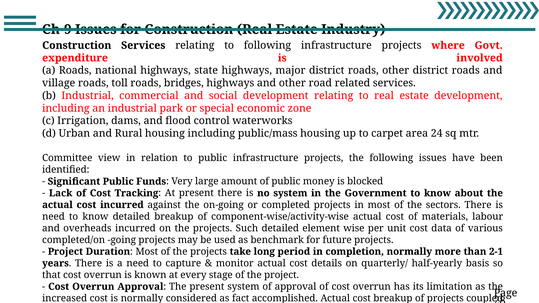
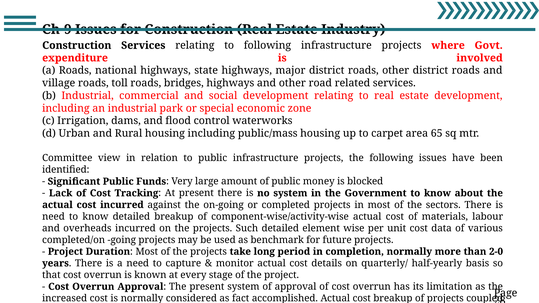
24: 24 -> 65 (437, 133)
2-1: 2-1 -> 2-0 (496, 252)
